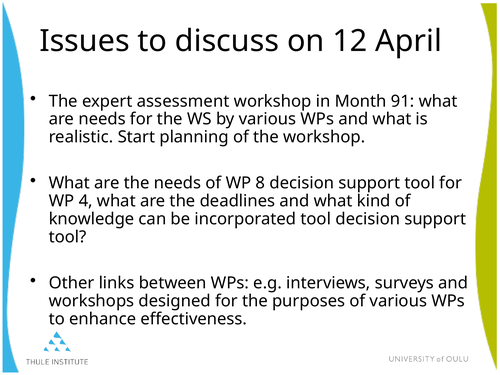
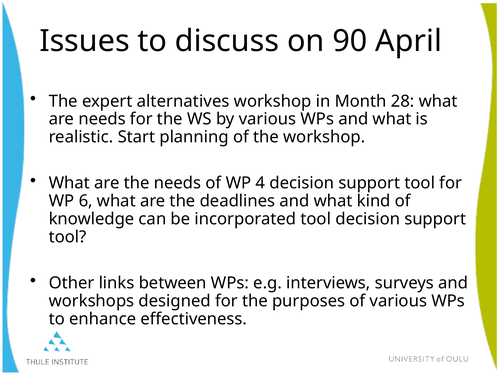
12: 12 -> 90 (350, 41)
assessment: assessment -> alternatives (183, 101)
91: 91 -> 28 (403, 101)
8: 8 -> 4 (260, 183)
4: 4 -> 6 (86, 201)
